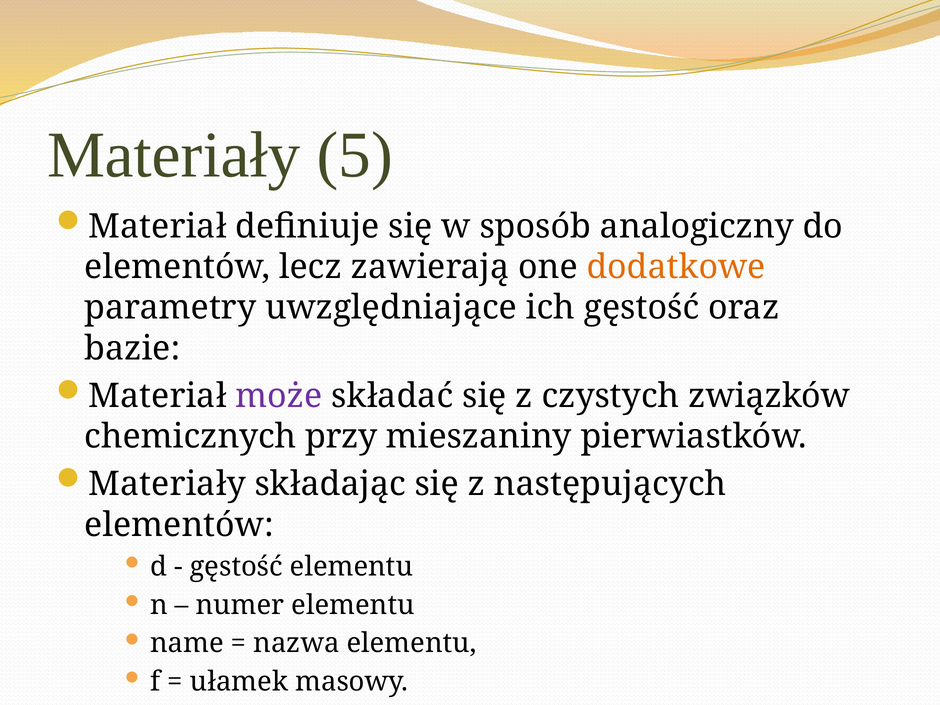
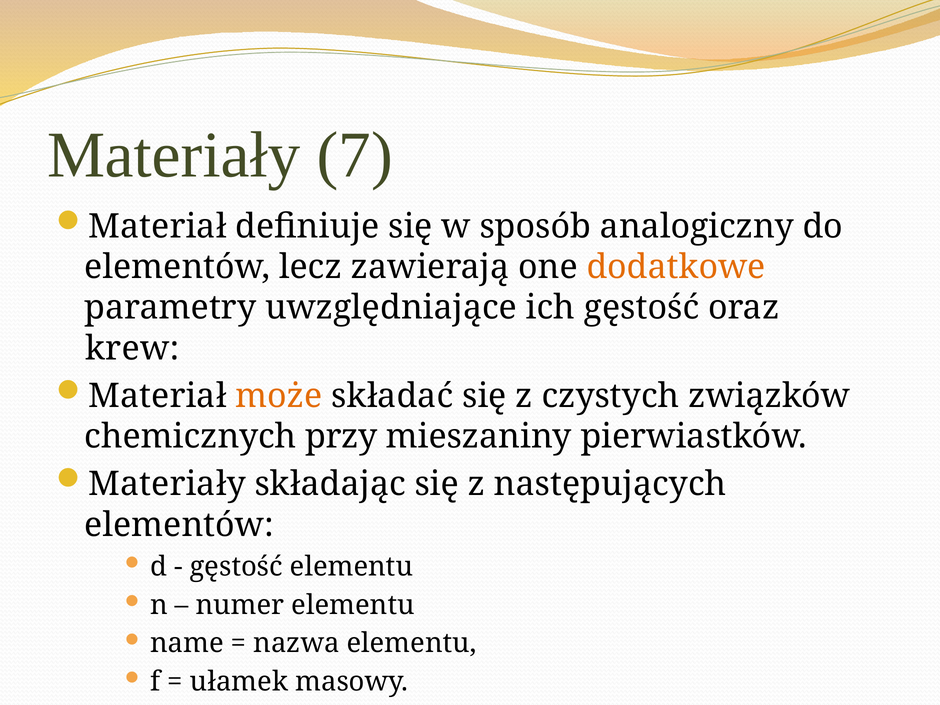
5: 5 -> 7 (355, 155)
bazie: bazie -> krew (132, 348)
może colour: purple -> orange (279, 396)
